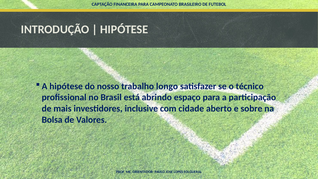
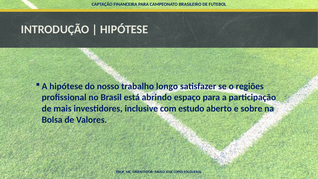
técnico: técnico -> regiões (250, 86)
cidade: cidade -> estudo (191, 108)
